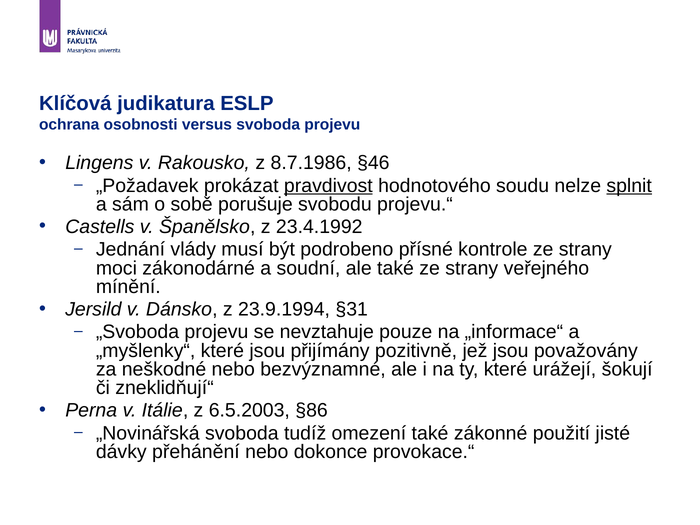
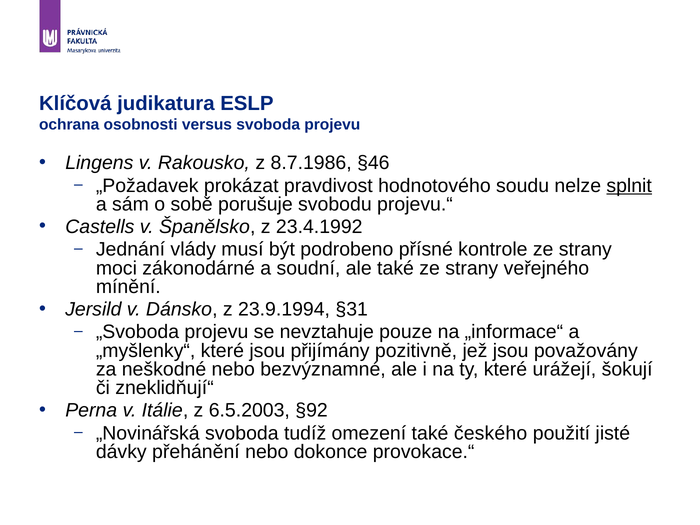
pravdivost underline: present -> none (328, 186)
§86: §86 -> §92 (312, 411)
zákonné: zákonné -> českého (491, 433)
